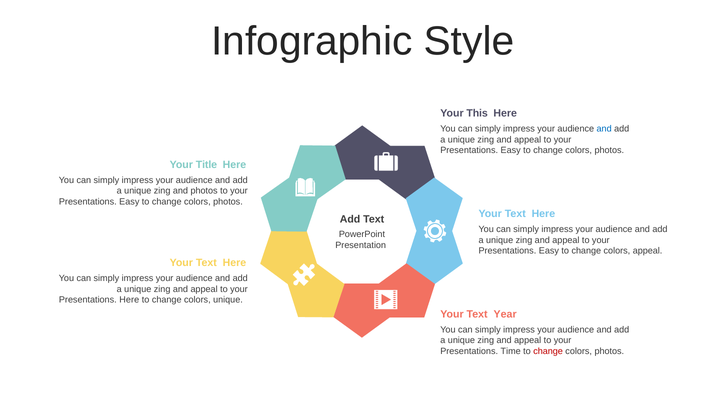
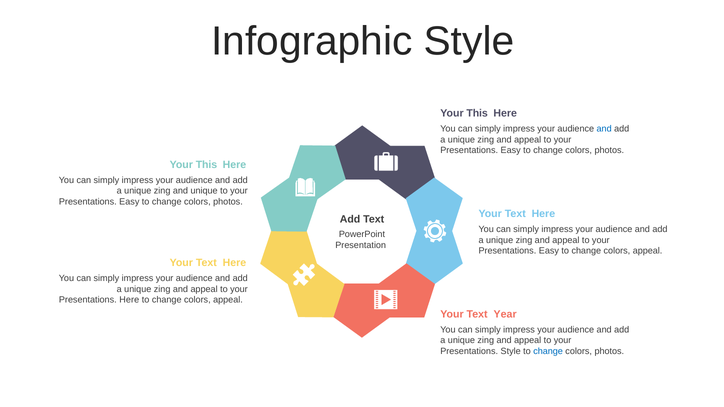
Title: Title -> This (206, 165)
and photos: photos -> unique (204, 191)
unique: unique -> appeal (228, 300)
Presentations Time: Time -> Style (511, 351)
change colour: red -> blue (548, 351)
